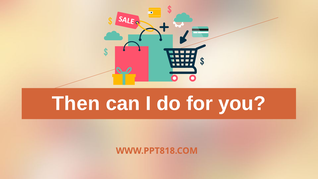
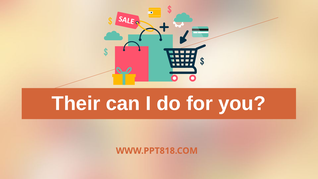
Then: Then -> Their (76, 103)
